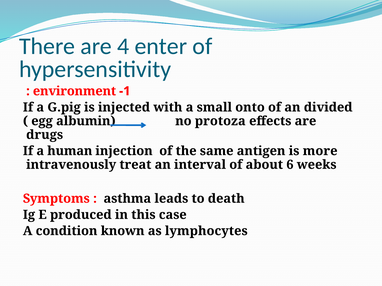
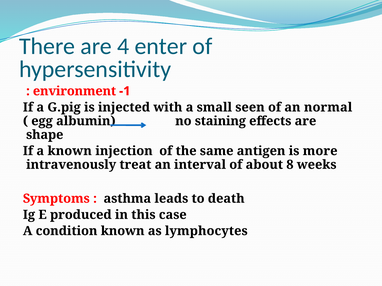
onto: onto -> seen (250, 107)
divided: divided -> normal (328, 107)
protoza: protoza -> staining (220, 121)
drugs: drugs -> shape (45, 135)
a human: human -> known (70, 151)
6: 6 -> 8 (290, 165)
